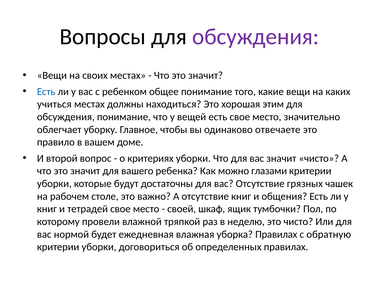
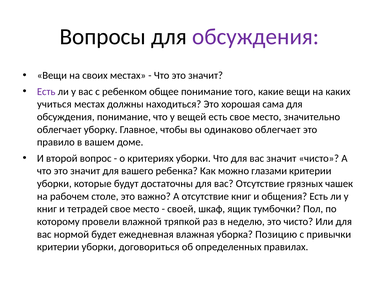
Есть colour: blue -> purple (46, 91)
этим: этим -> сама (273, 104)
одинаково отвечаете: отвечаете -> облегчает (278, 129)
уборка Правилах: Правилах -> Позицию (276, 234)
обратную: обратную -> привычки (329, 234)
